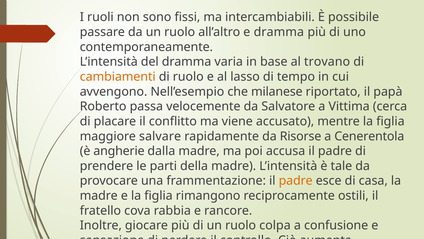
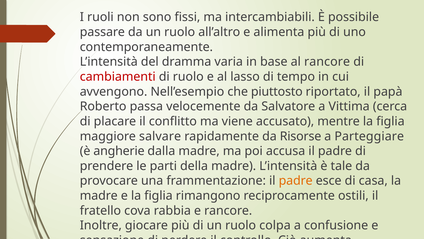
all’altro e dramma: dramma -> alimenta (279, 32)
al trovano: trovano -> rancore (327, 62)
cambiamenti colour: orange -> red (118, 77)
milanese: milanese -> piuttosto (277, 91)
Cenerentola: Cenerentola -> Parteggiare (369, 136)
